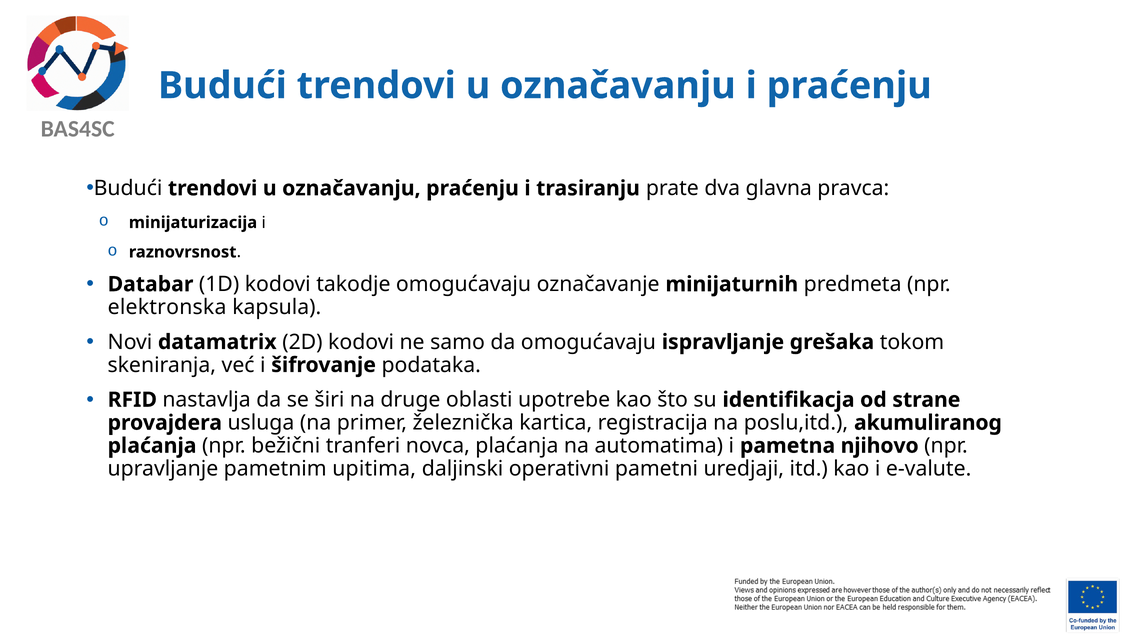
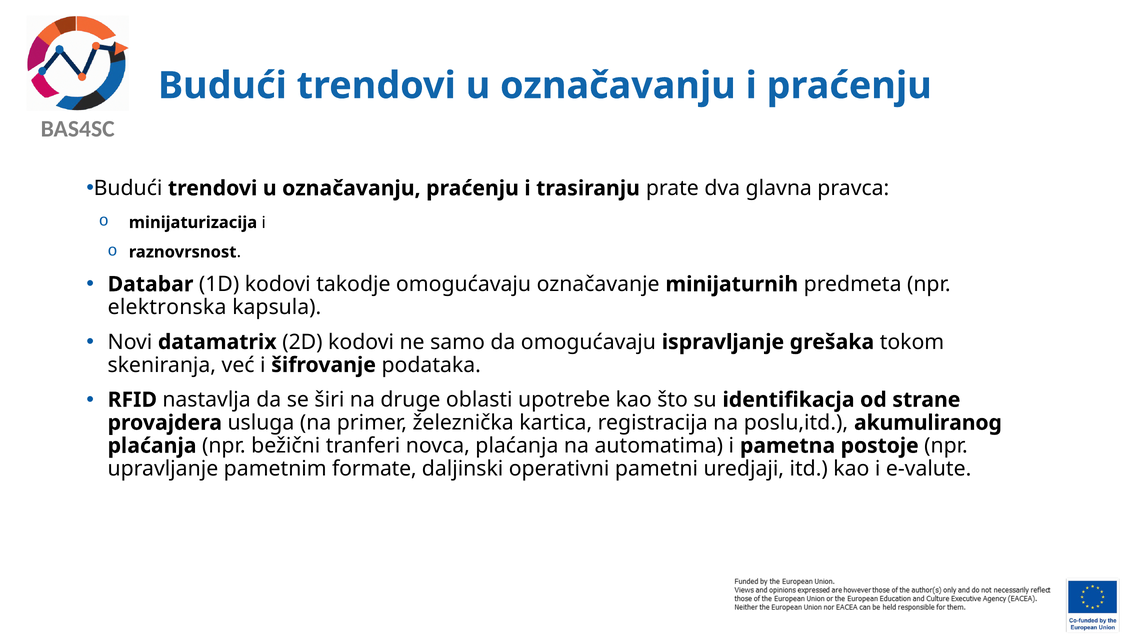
njihovo: njihovo -> postoje (880, 445)
upitima: upitima -> formate (374, 468)
